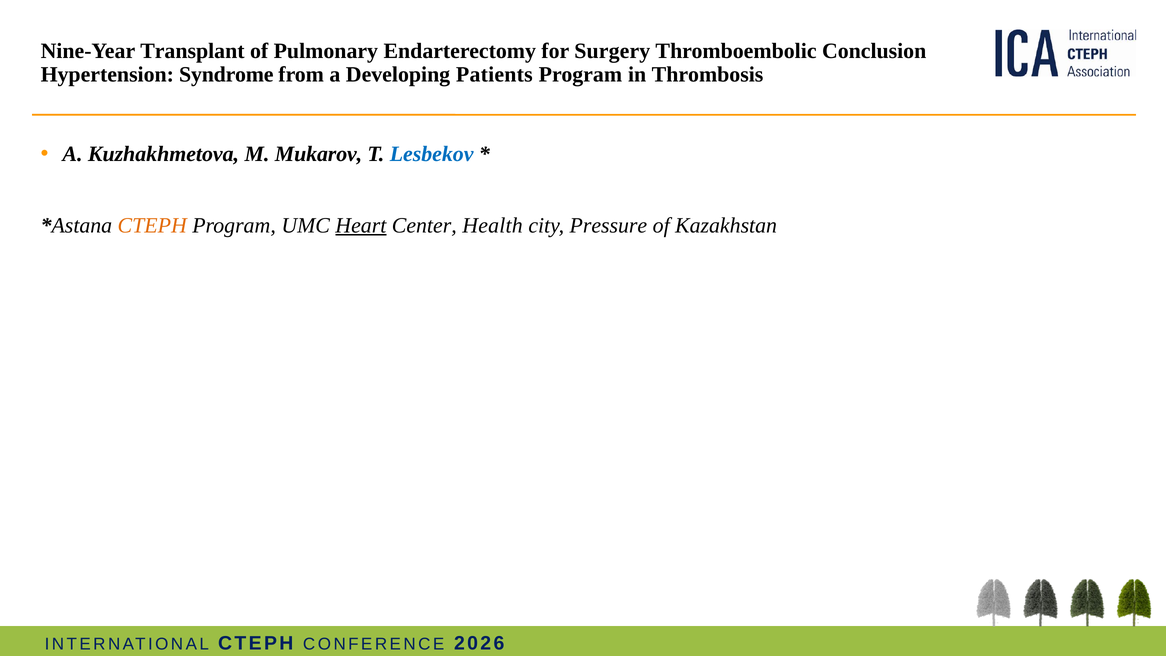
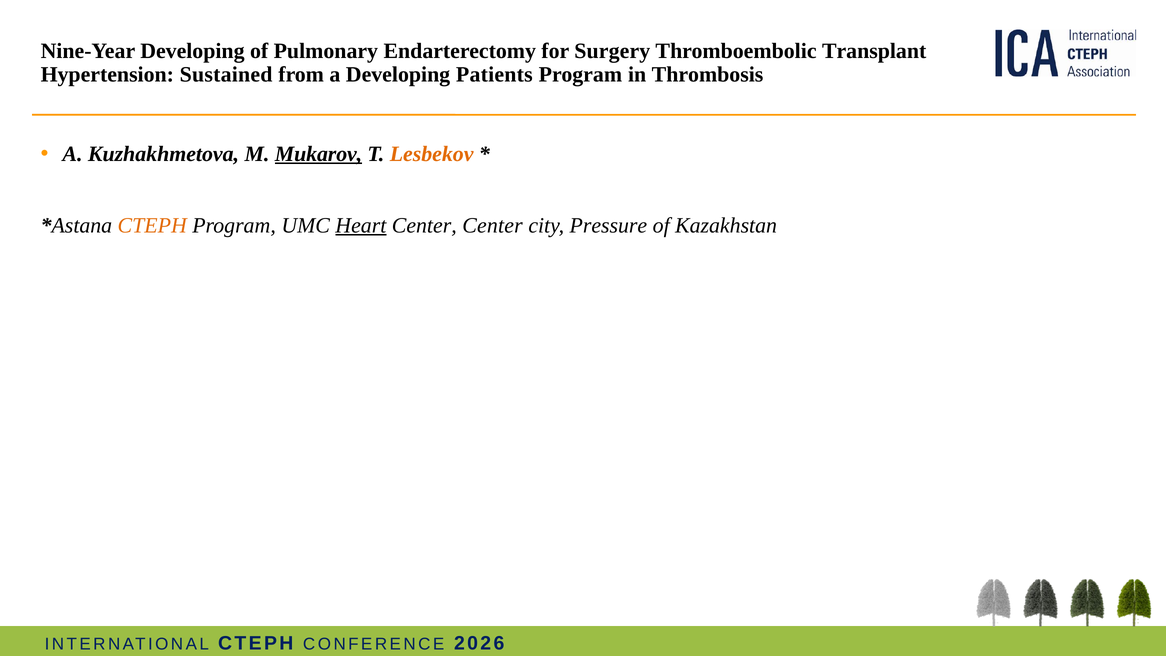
Nine-Year Transplant: Transplant -> Developing (192, 51)
Conclusion: Conclusion -> Transplant (874, 51)
Syndrome: Syndrome -> Sustained (226, 75)
Mukarov underline: none -> present (318, 154)
Lesbekov colour: blue -> orange (432, 154)
Center Health: Health -> Center (493, 225)
